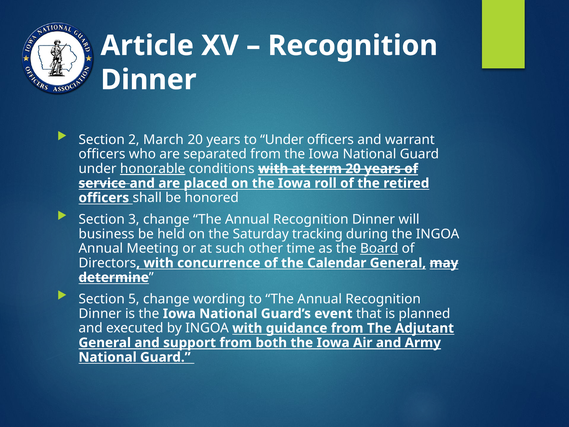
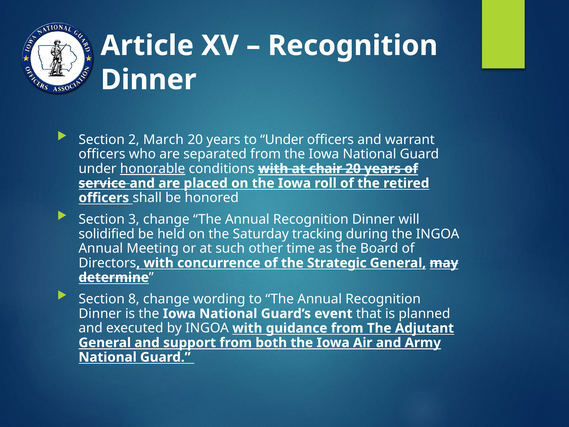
term: term -> chair (326, 169)
business: business -> solidified (107, 234)
Board underline: present -> none (379, 248)
Calendar: Calendar -> Strategic (337, 263)
5: 5 -> 8 (134, 299)
